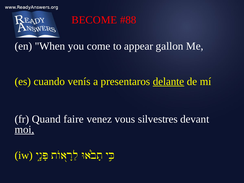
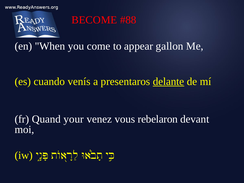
faire: faire -> your (74, 119)
silvestres: silvestres -> rebelaron (158, 119)
moi underline: present -> none (24, 129)
